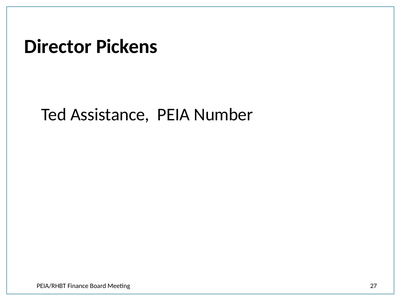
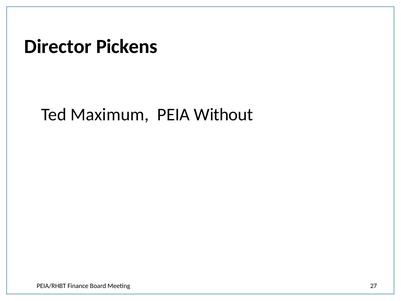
Assistance: Assistance -> Maximum (110, 114)
Number: Number -> Without (223, 114)
